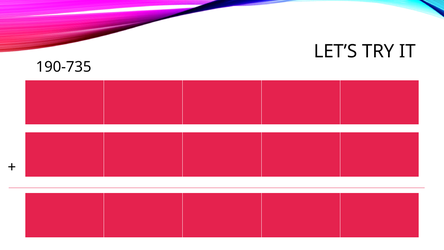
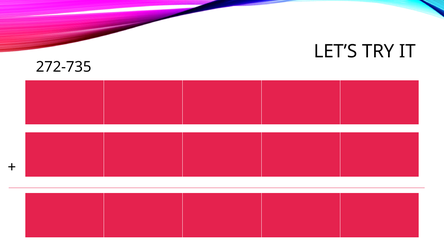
190-735: 190-735 -> 272-735 (64, 67)
